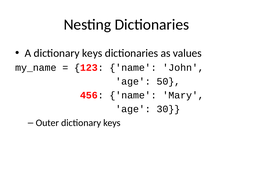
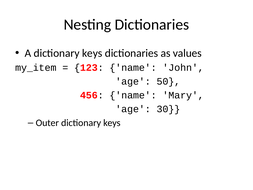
my_name: my_name -> my_item (36, 68)
